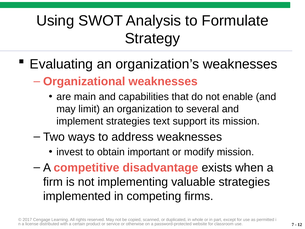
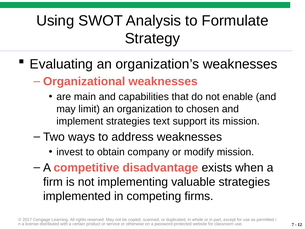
several: several -> chosen (203, 109)
important: important -> company (148, 152)
